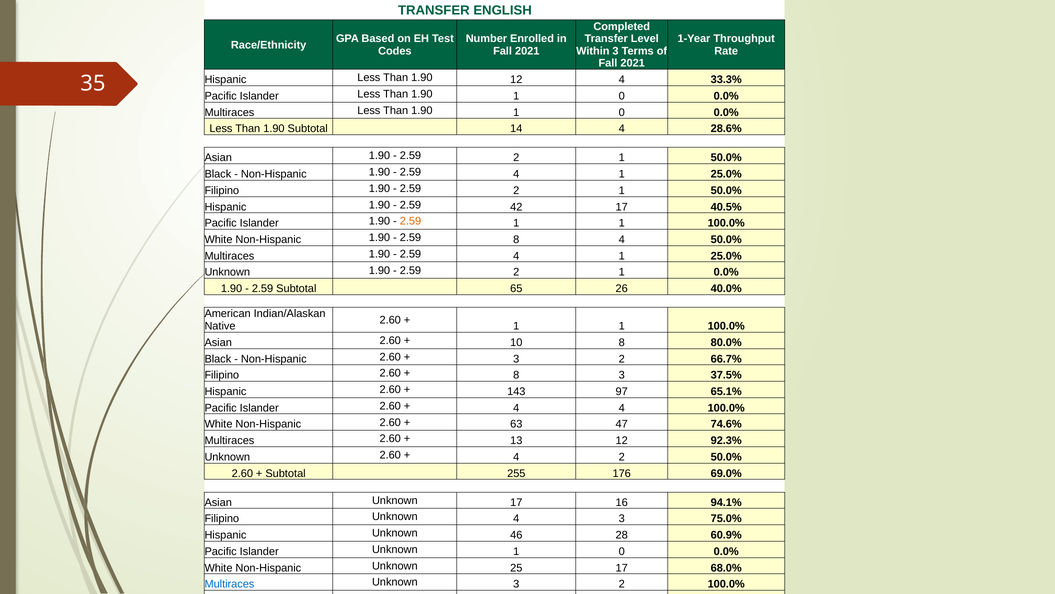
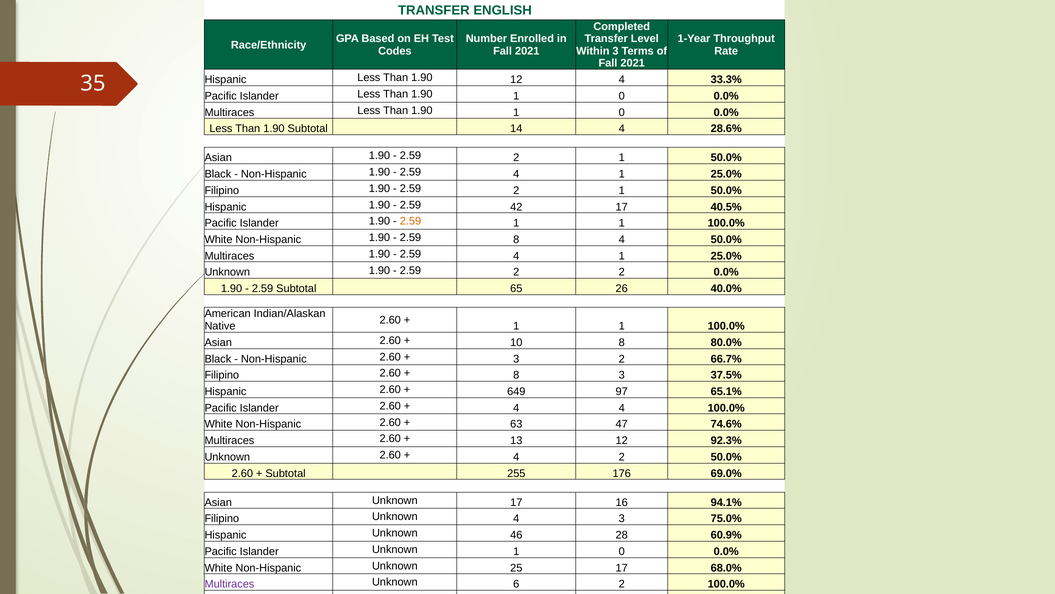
1: 1 -> 2 (622, 272)
143: 143 -> 649 (516, 391)
Multiraces colour: blue -> purple (229, 584)
Unknown 3: 3 -> 6 (516, 584)
